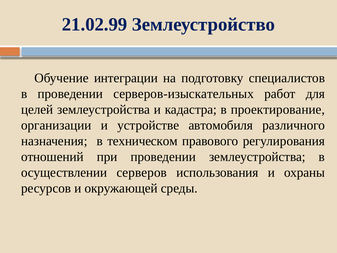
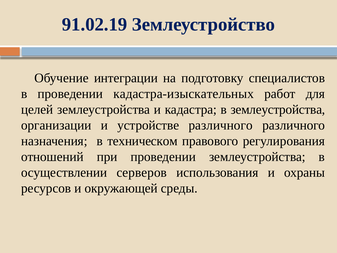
21.02.99: 21.02.99 -> 91.02.19 (95, 24)
серверов-изыскательных: серверов-изыскательных -> кадастра-изыскательных (184, 94)
в проектирование: проектирование -> землеустройства (278, 109)
устройстве автомобиля: автомобиля -> различного (221, 125)
